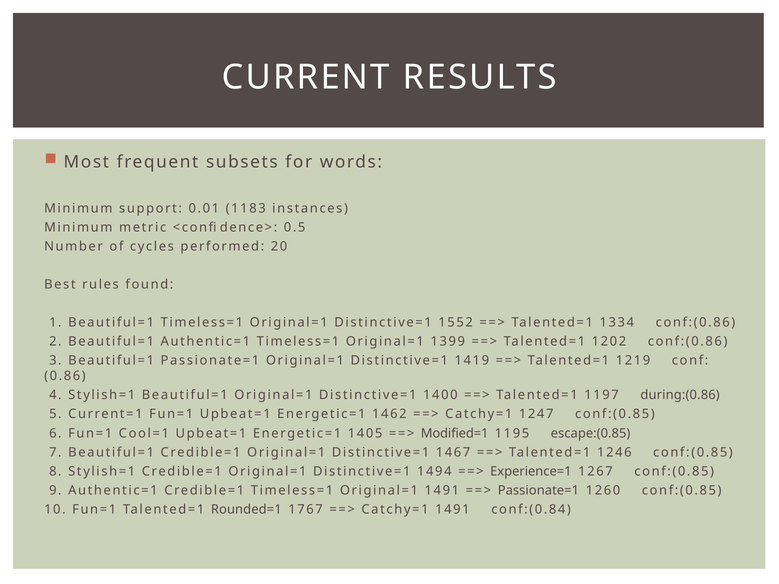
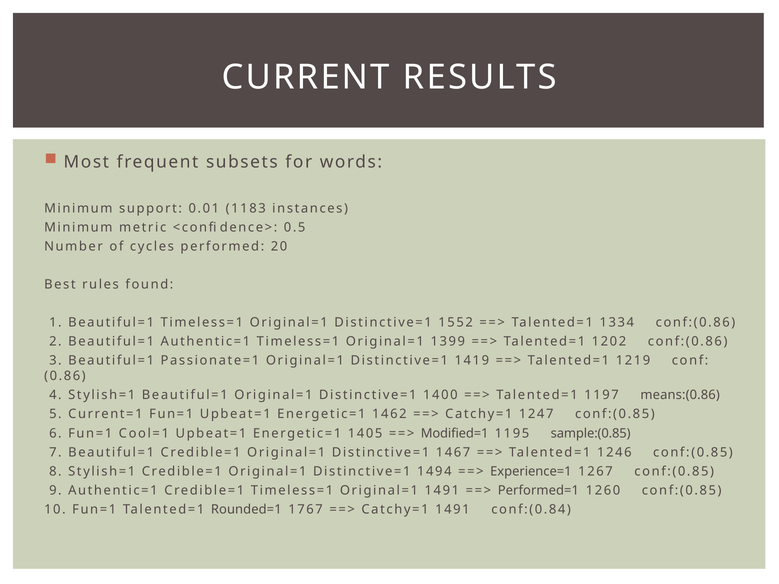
during:(0.86: during:(0.86 -> means:(0.86 (680, 395)
escape:(0.85: escape:(0.85 -> sample:(0.85 (591, 433)
Passionate=1: Passionate=1 -> Performed=1 (538, 491)
